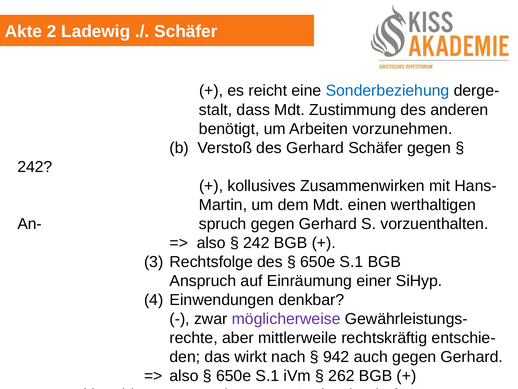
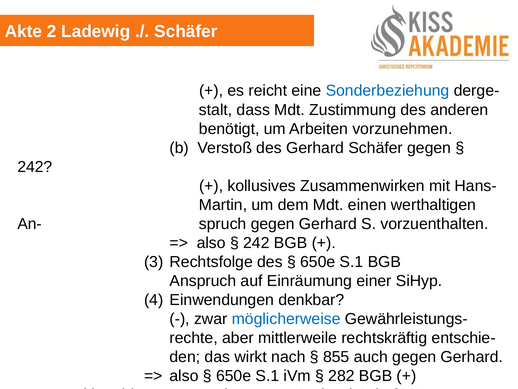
möglicherweise colour: purple -> blue (286, 318)
942: 942 -> 855 (336, 356)
262: 262 -> 282 (341, 375)
